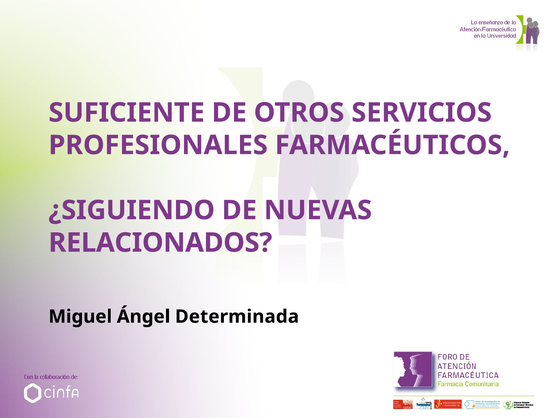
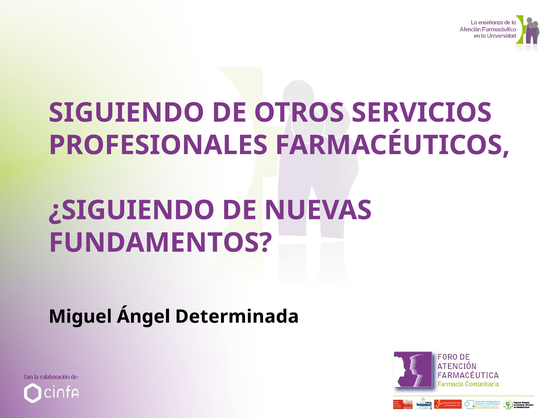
SUFICIENTE: SUFICIENTE -> SIGUIENDO (126, 113)
RELACIONADOS: RELACIONADOS -> FUNDAMENTOS (160, 243)
